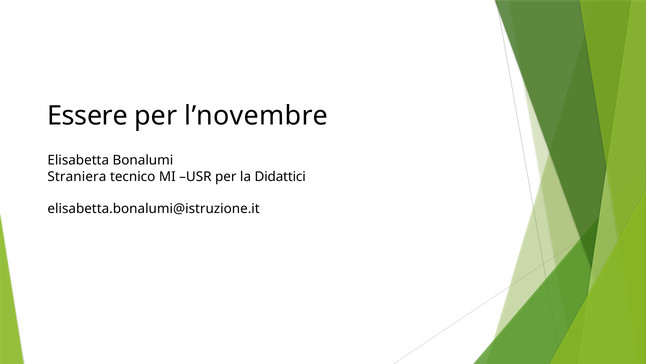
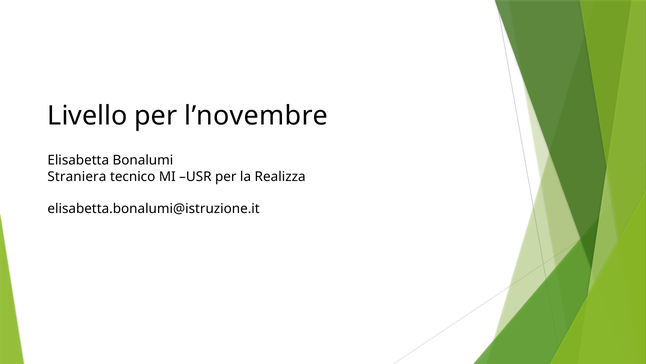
Essere: Essere -> Livello (87, 116)
Didattici: Didattici -> Realizza (280, 176)
